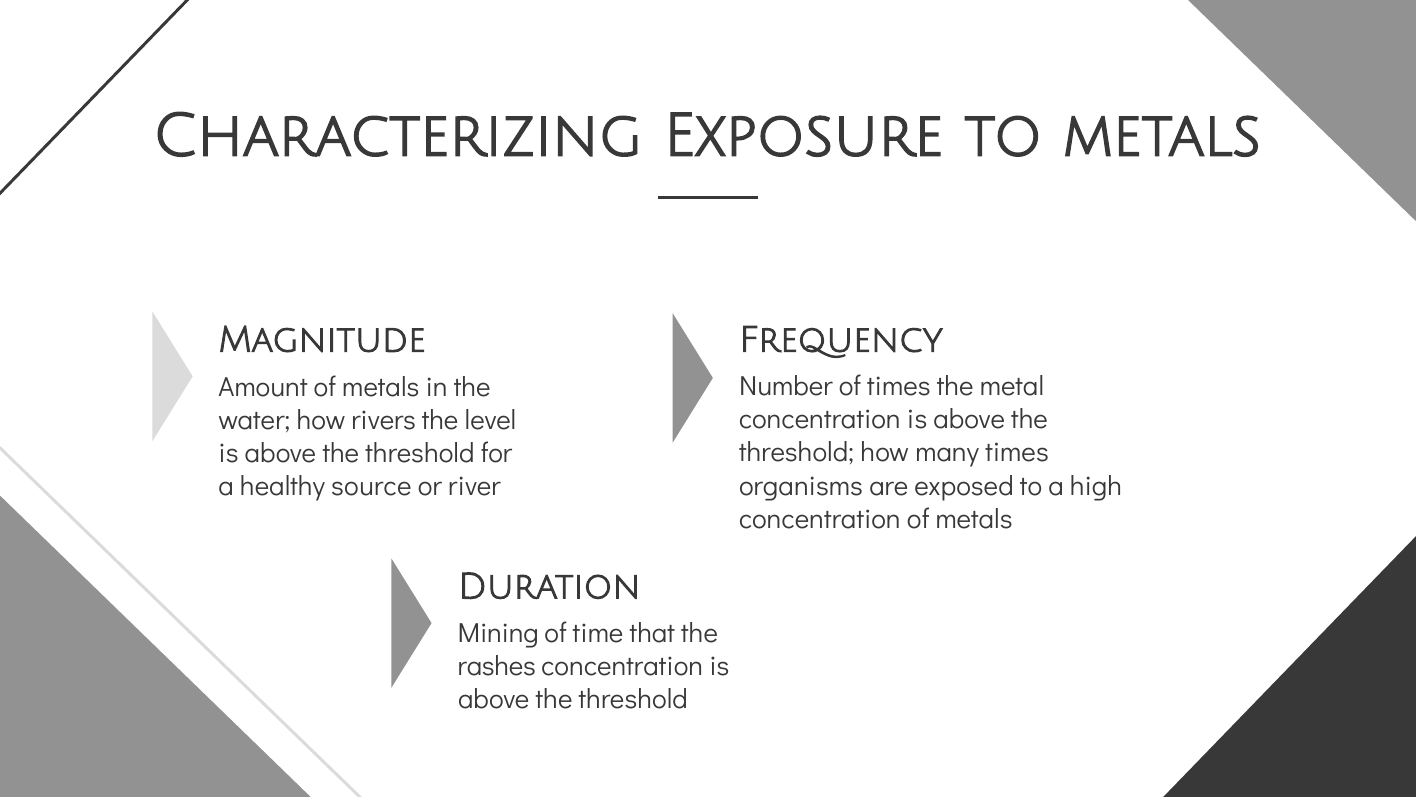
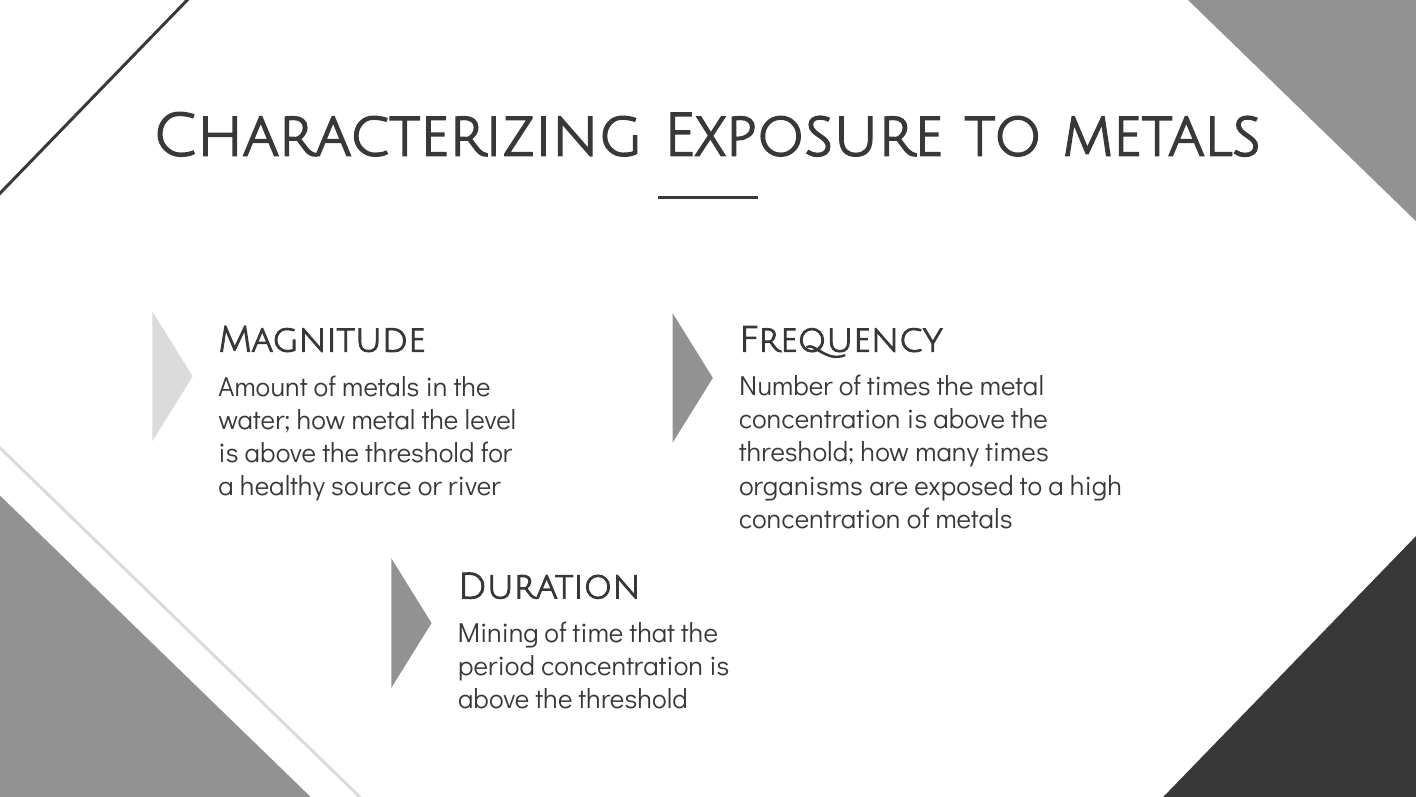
how rivers: rivers -> metal (384, 420)
rashes: rashes -> period (497, 666)
